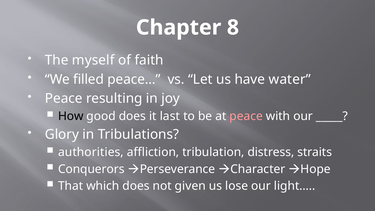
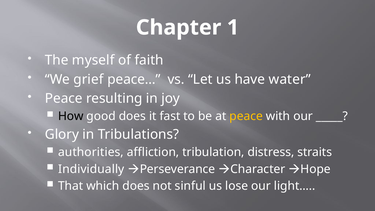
8: 8 -> 1 (233, 28)
filled: filled -> grief (88, 79)
last: last -> fast (170, 116)
peace colour: pink -> yellow (246, 116)
Conquerors: Conquerors -> Individually (91, 169)
given: given -> sinful (190, 186)
